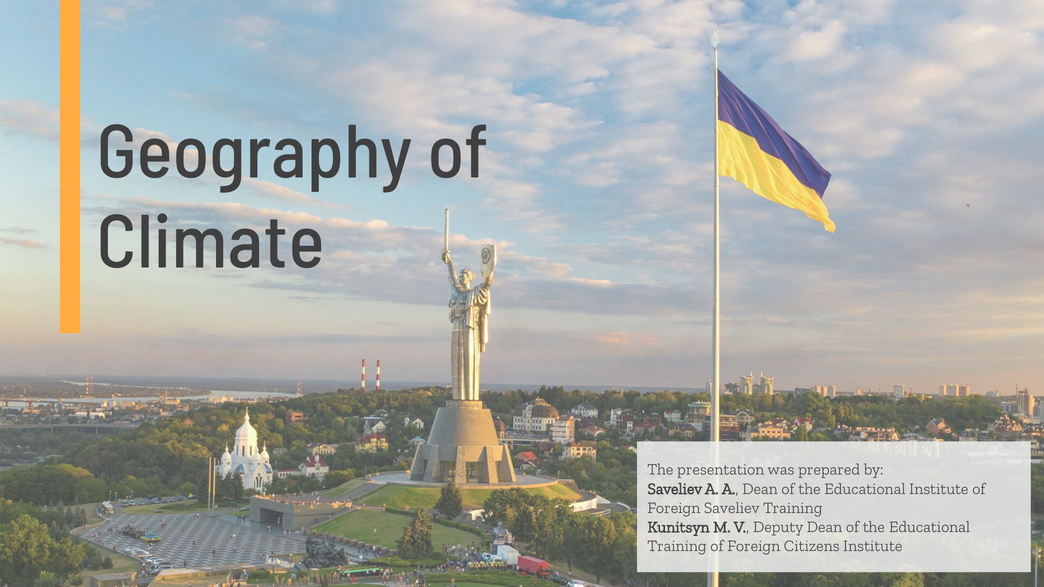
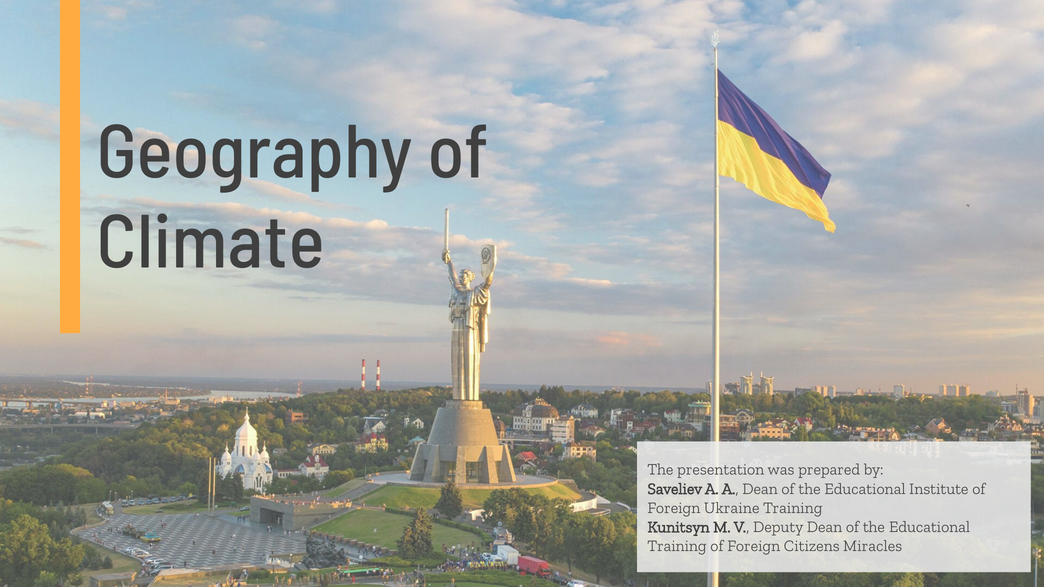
Foreign Saveliev: Saveliev -> Ukraine (732, 508)
Citizens Institute: Institute -> Miracles (873, 546)
